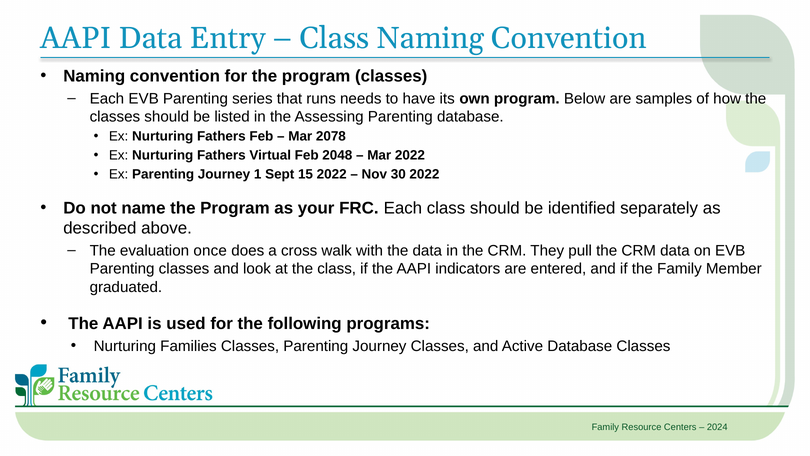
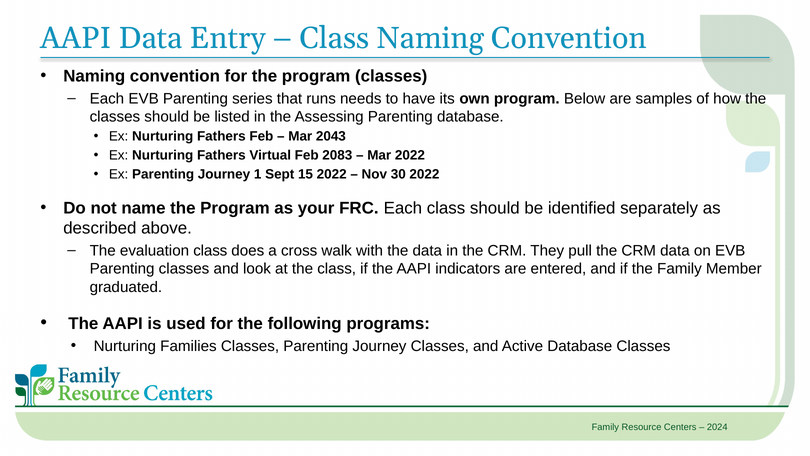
2078: 2078 -> 2043 (331, 136)
2048: 2048 -> 2083 (337, 155)
evaluation once: once -> class (210, 250)
